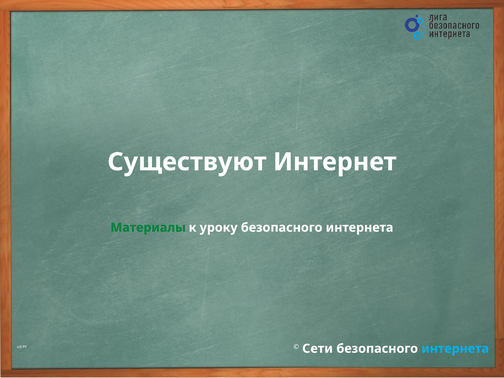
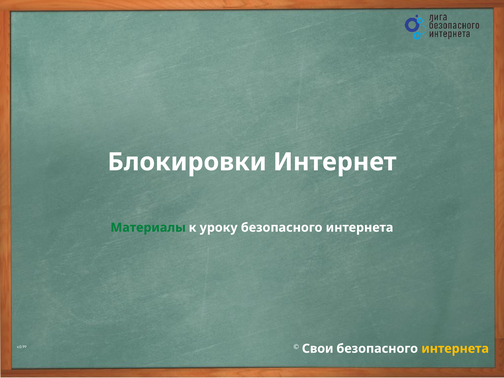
Существуют: Существуют -> Блокировки (187, 162)
Сети: Сети -> Свои (318, 349)
интернета colour: light blue -> yellow (455, 349)
